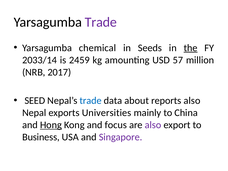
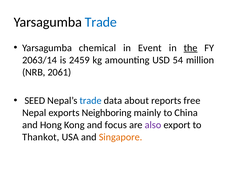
Trade colour: purple -> blue (101, 22)
Seeds: Seeds -> Event (150, 48)
2033/14: 2033/14 -> 2063/14 (40, 60)
57: 57 -> 54 (178, 60)
2017: 2017 -> 2061 (59, 72)
reports also: also -> free (192, 101)
Universities: Universities -> Neighboring (107, 113)
Hong underline: present -> none (51, 125)
Business: Business -> Thankot (41, 137)
Singapore colour: purple -> orange (121, 137)
